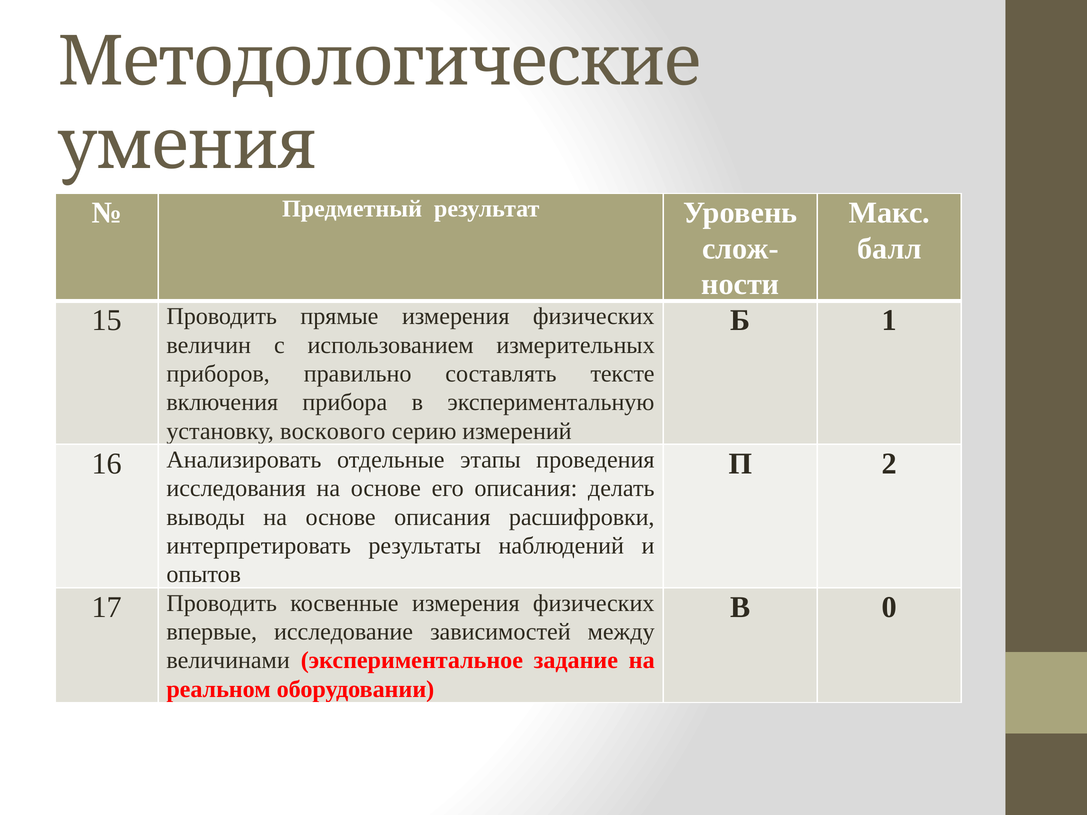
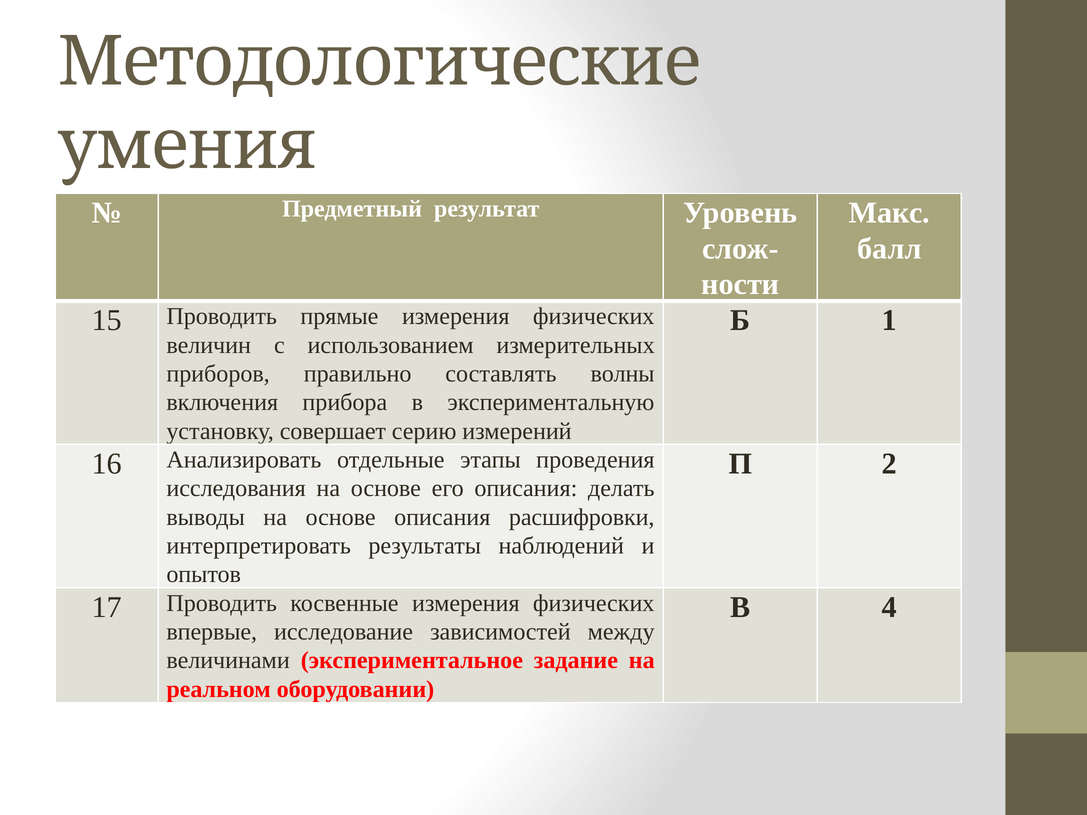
тексте: тексте -> волны (623, 374)
воскового: воскового -> совершает (333, 431)
0: 0 -> 4 (889, 607)
